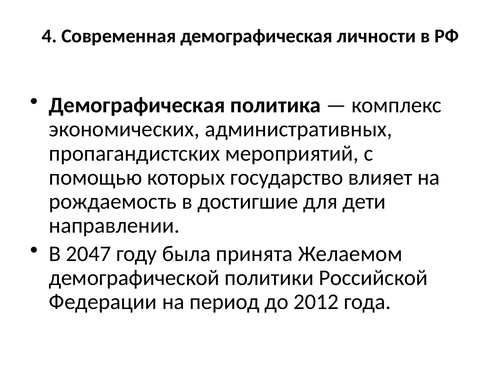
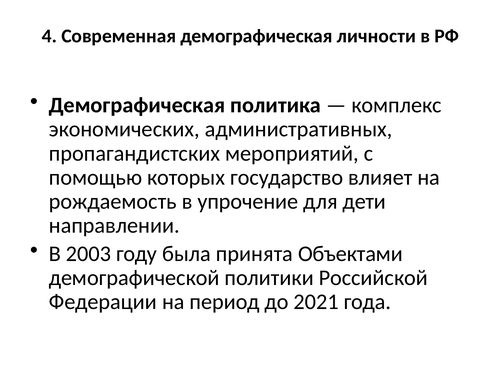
достигшие: достигшие -> упрочение (248, 201)
2047: 2047 -> 2003 (89, 253)
Желаемом: Желаемом -> Объектами (350, 253)
2012: 2012 -> 2021 (316, 302)
